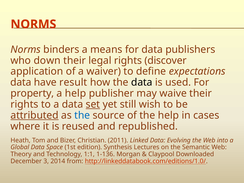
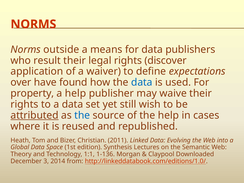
binders: binders -> outside (61, 49)
down: down -> result (47, 60)
data: data -> over (21, 82)
result: result -> found (73, 82)
data colour: black -> blue (142, 82)
set underline: present -> none (93, 104)
